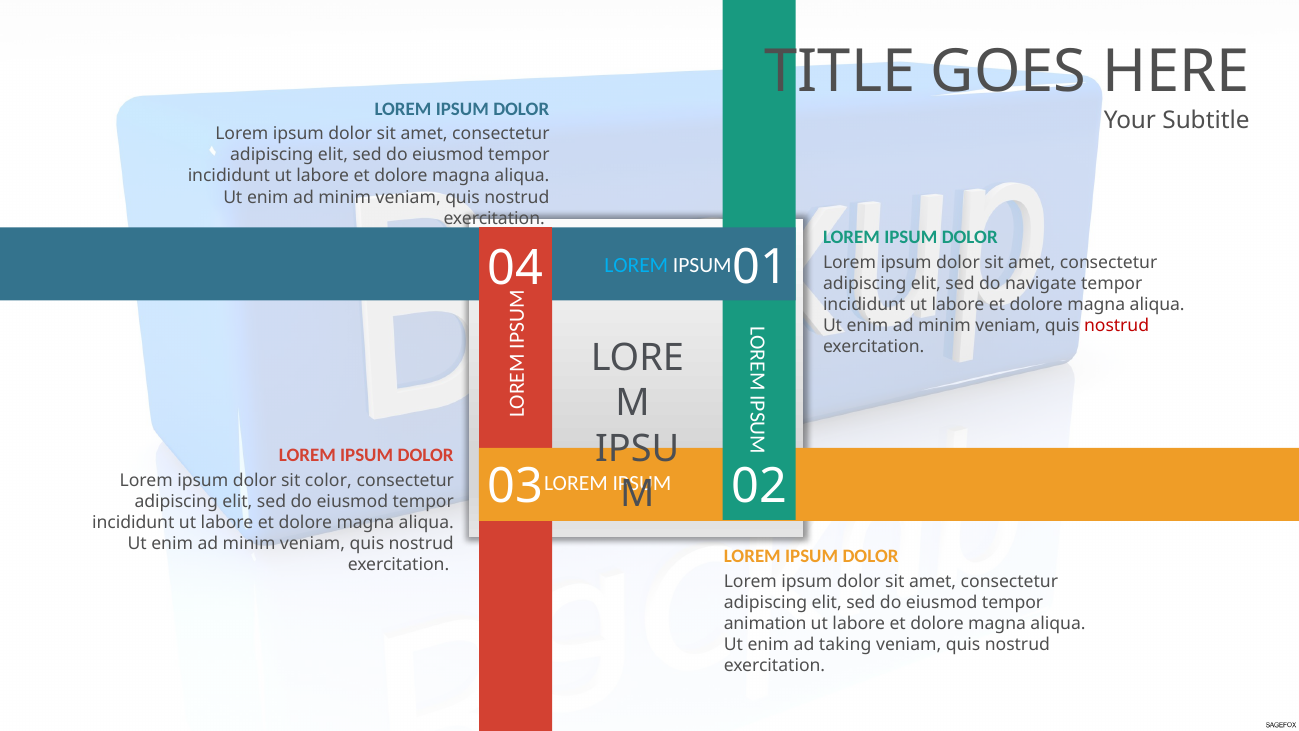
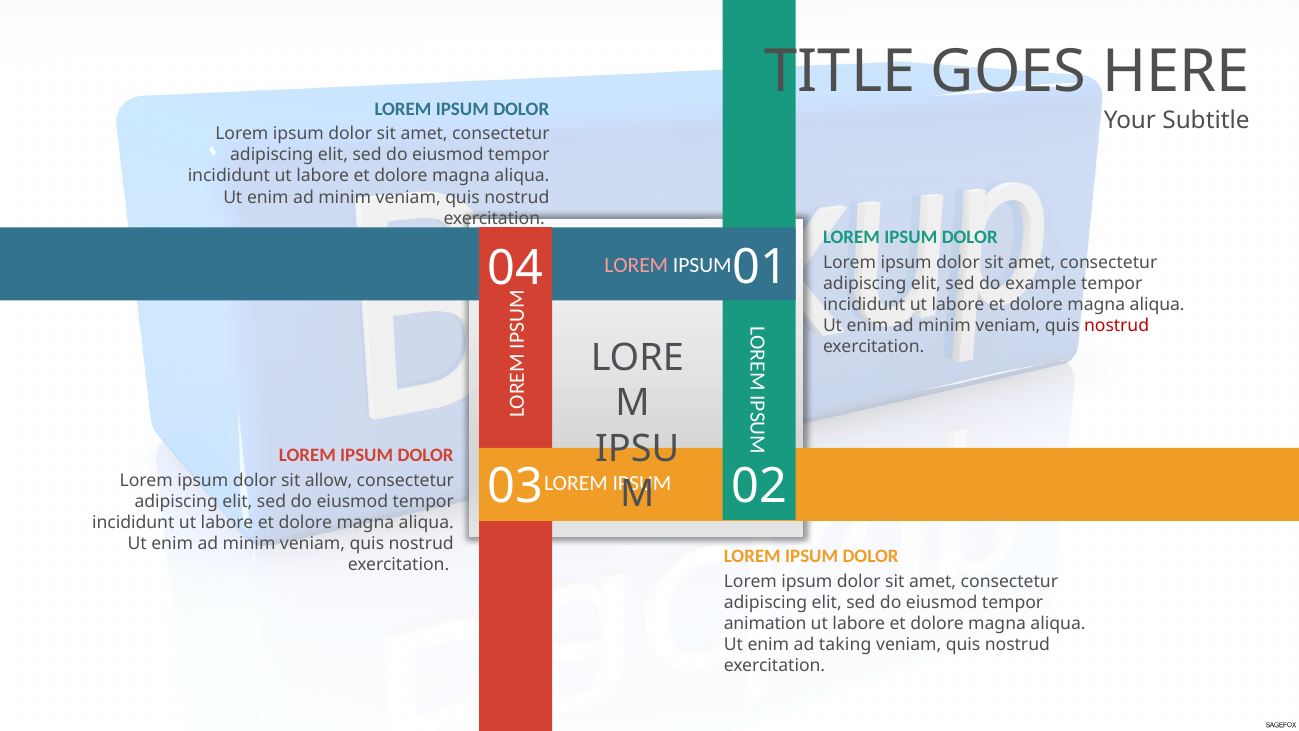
LOREM colour: light blue -> pink (636, 265)
navigate: navigate -> example (1041, 283)
color: color -> allow (329, 480)
